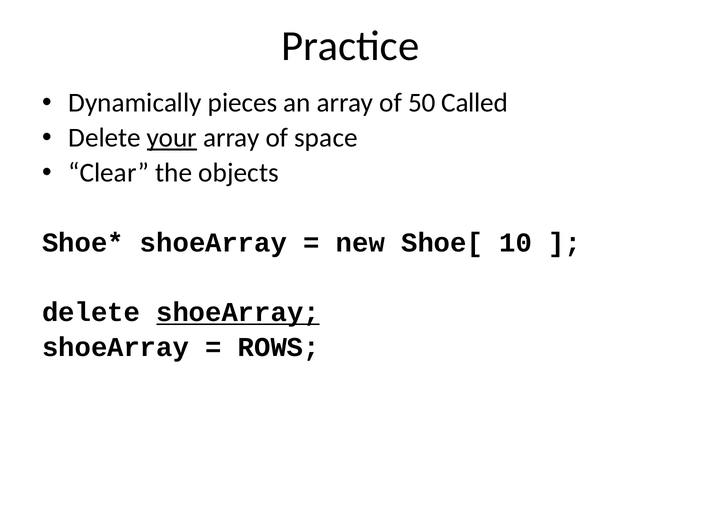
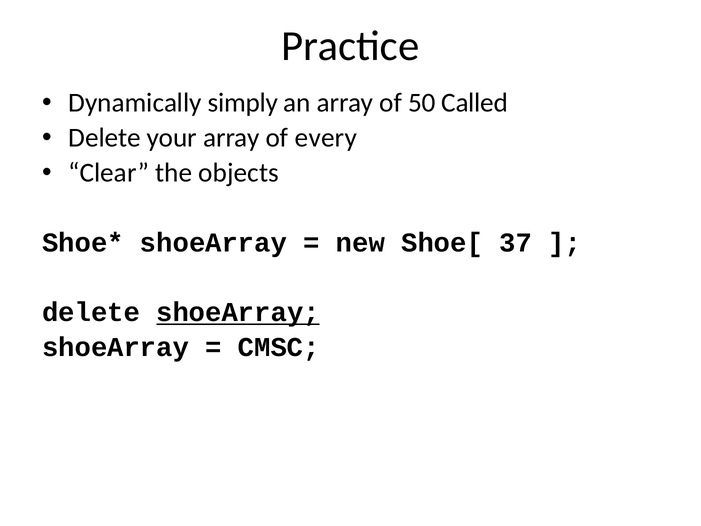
pieces: pieces -> simply (243, 103)
your underline: present -> none (172, 138)
space: space -> every (326, 138)
10: 10 -> 37 (516, 242)
ROWS: ROWS -> CMSC (279, 347)
